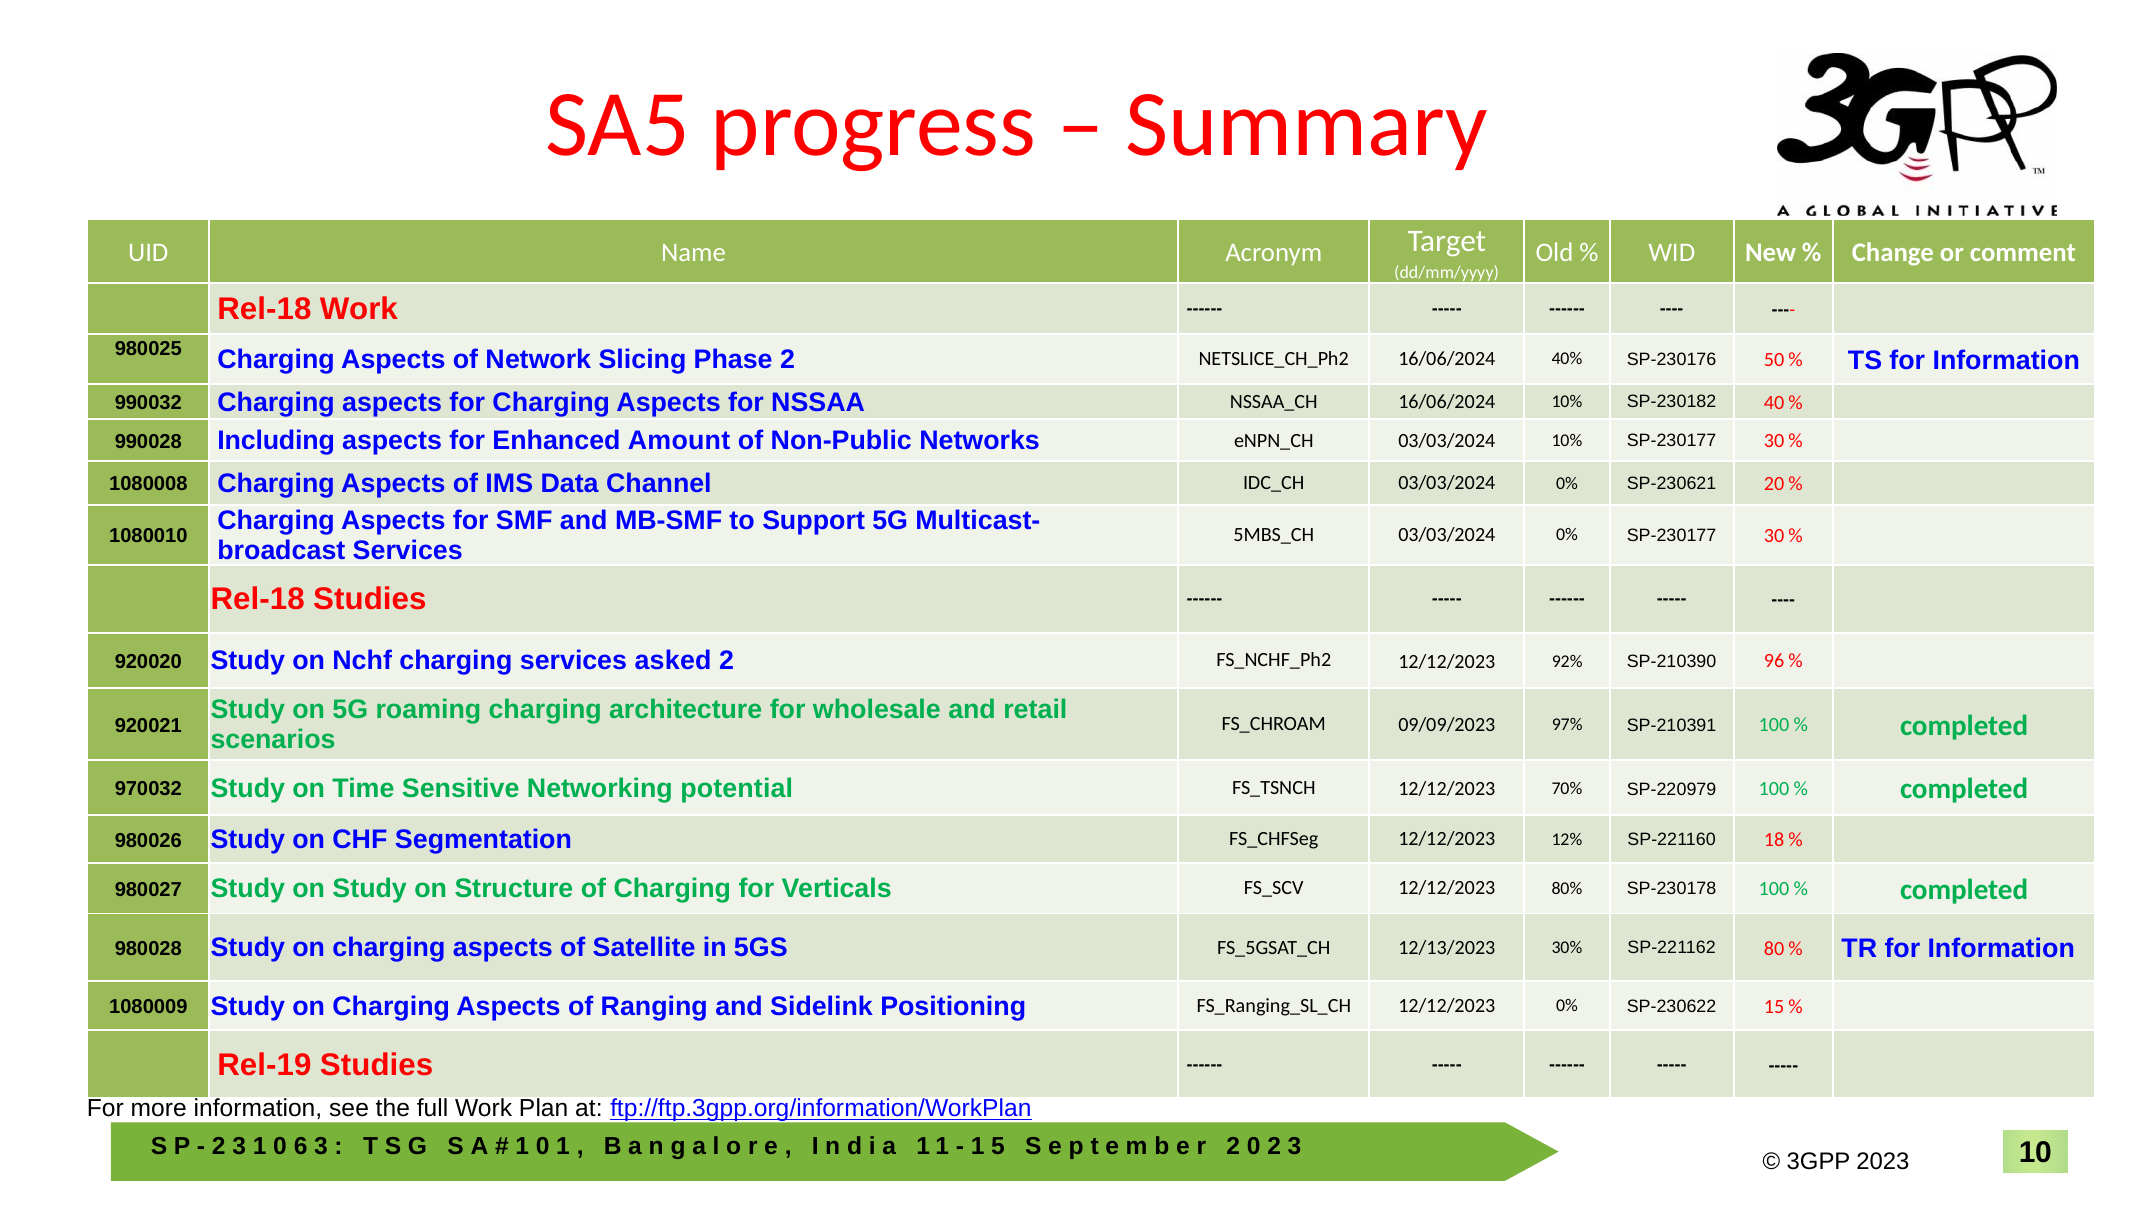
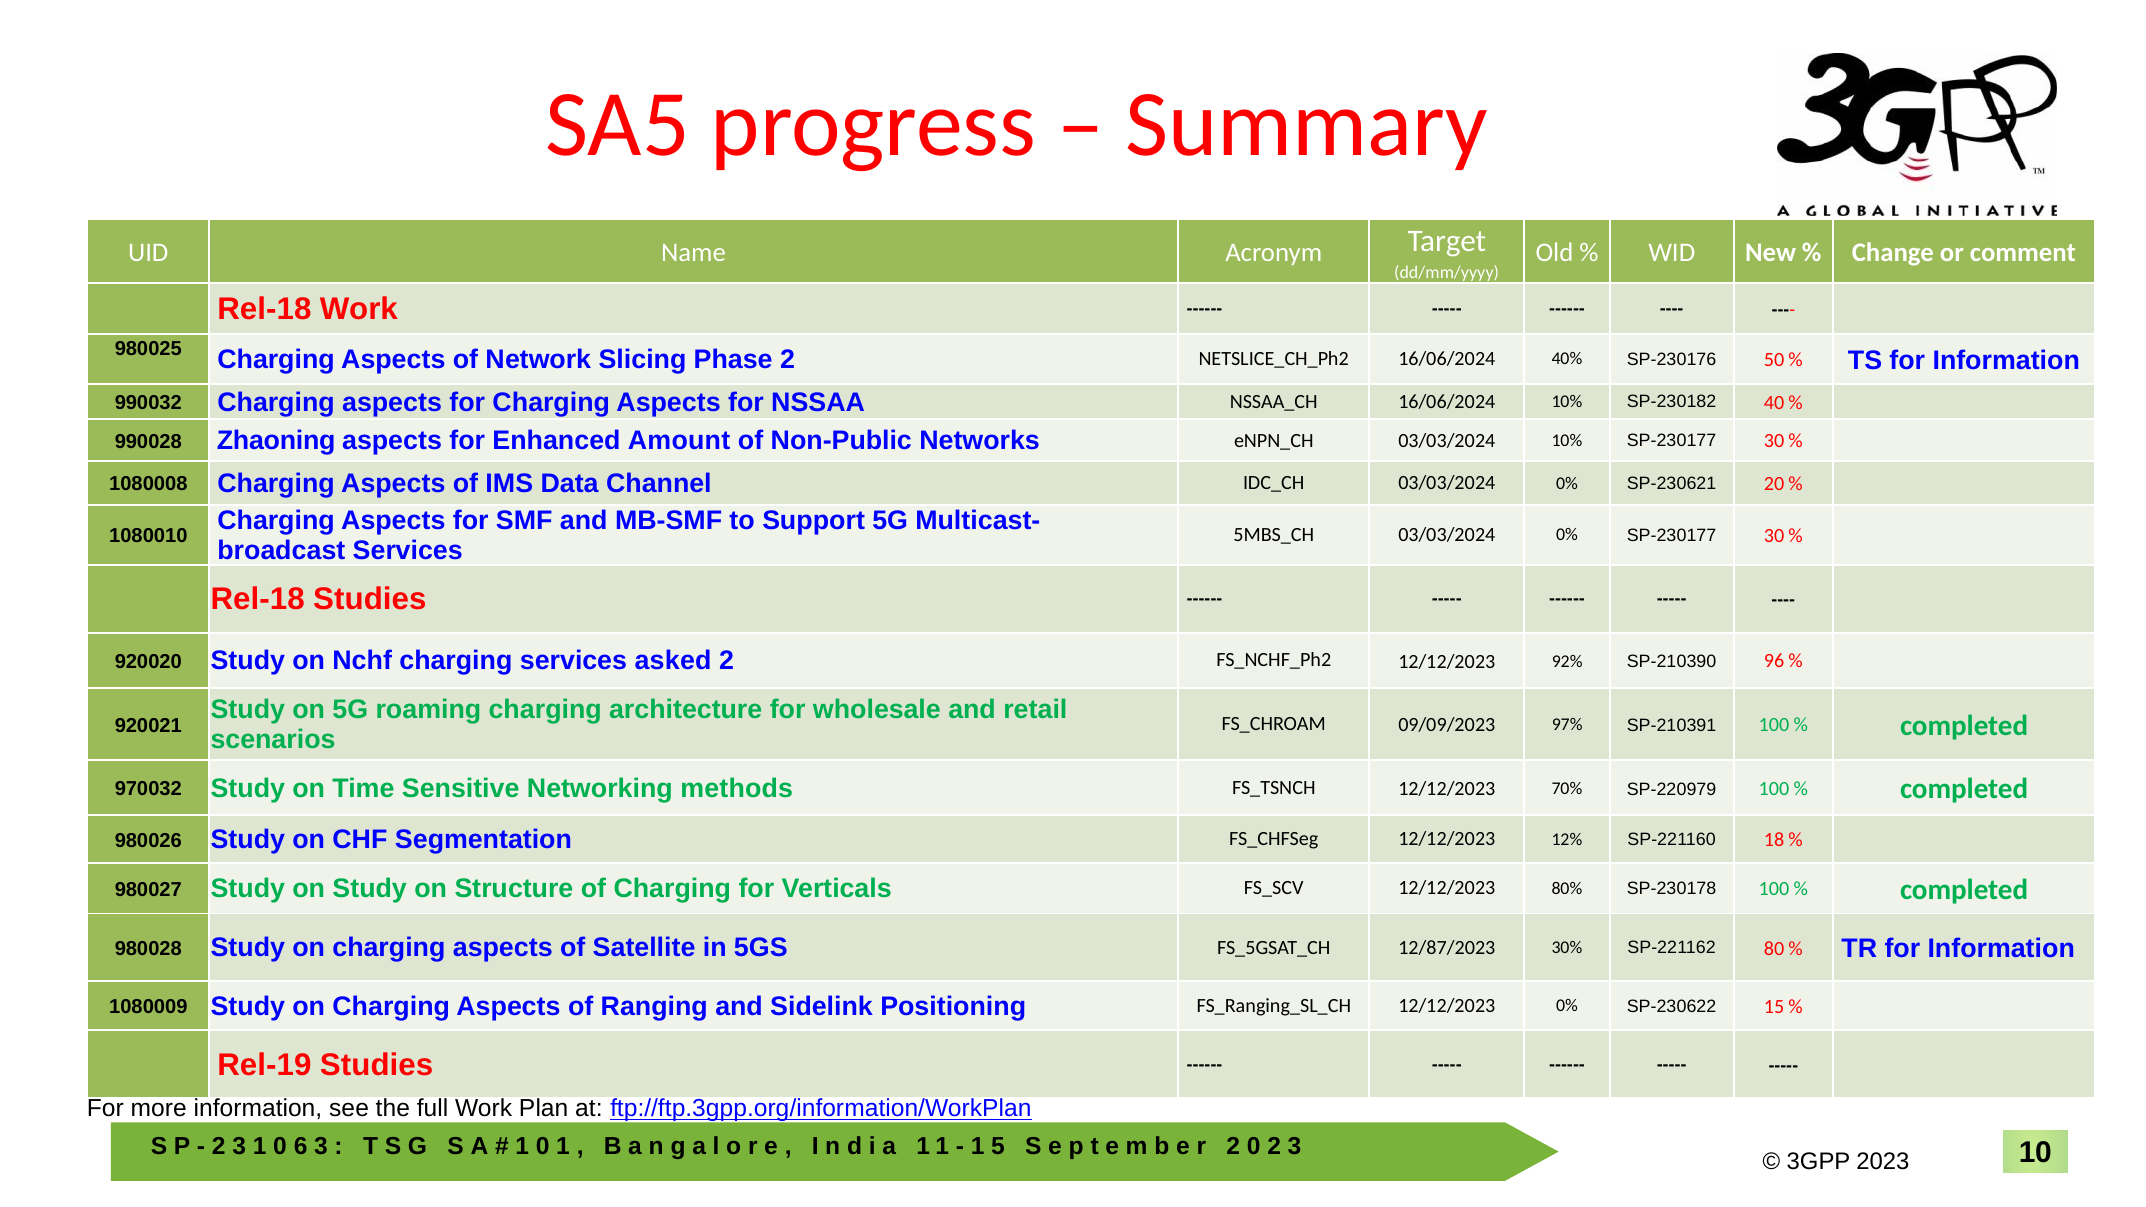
Including: Including -> Zhaoning (276, 441)
potential: potential -> methods (737, 788)
12/13/2023: 12/13/2023 -> 12/87/2023 (1447, 948)
